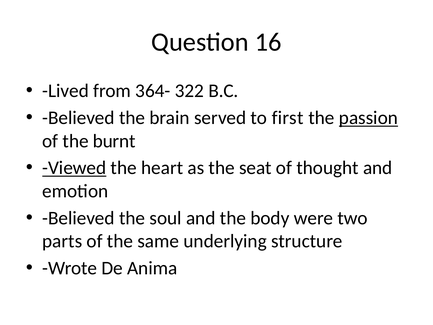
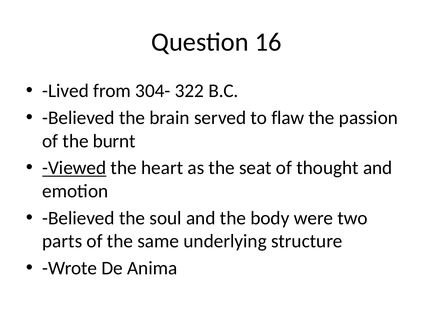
364-: 364- -> 304- (153, 91)
first: first -> flaw (288, 118)
passion underline: present -> none (368, 118)
